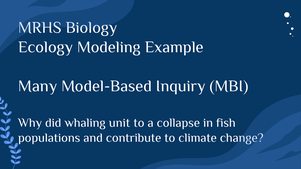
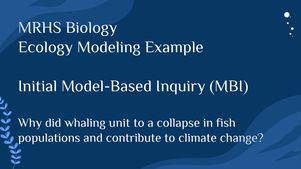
Many: Many -> Initial (38, 86)
